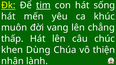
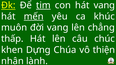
hát sống: sống -> vang (104, 5)
mến underline: none -> present (34, 16)
Dùng: Dùng -> Dựng (38, 50)
